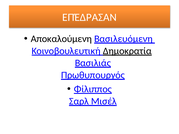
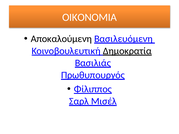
ΕΠΈΔΡΑΣΑΝ: ΕΠΈΔΡΑΣΑΝ -> ΟΙΚΟΝΟΜΙΑ (90, 17)
